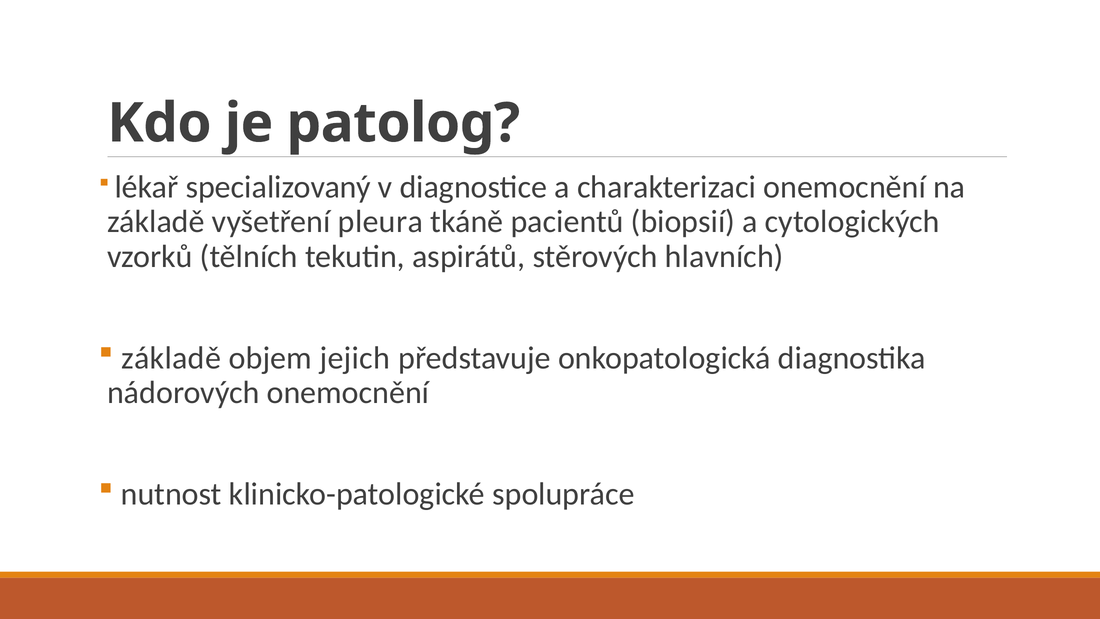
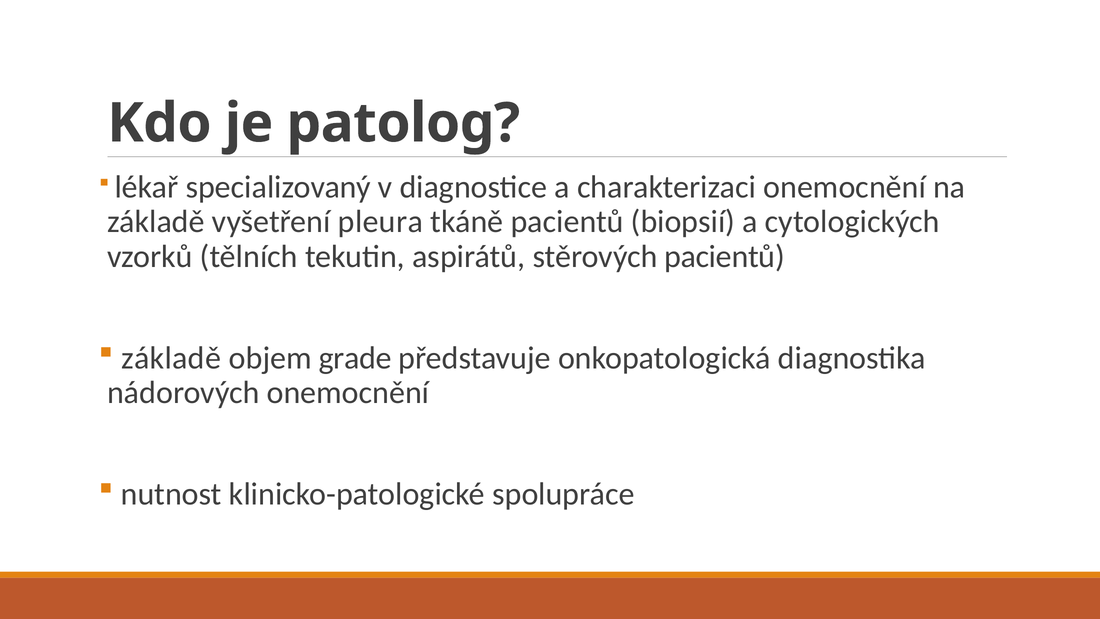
stěrových hlavních: hlavních -> pacientů (724, 256)
jejich: jejich -> grade (355, 358)
